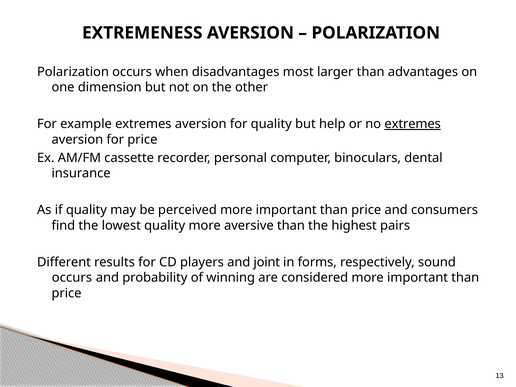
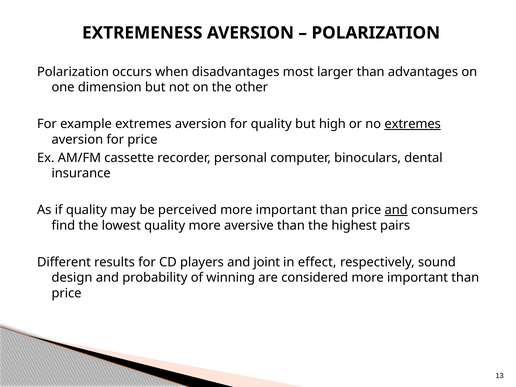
help: help -> high (332, 124)
and underline: none -> present (396, 210)
forms: forms -> effect (317, 262)
occurs: occurs -> design (72, 278)
